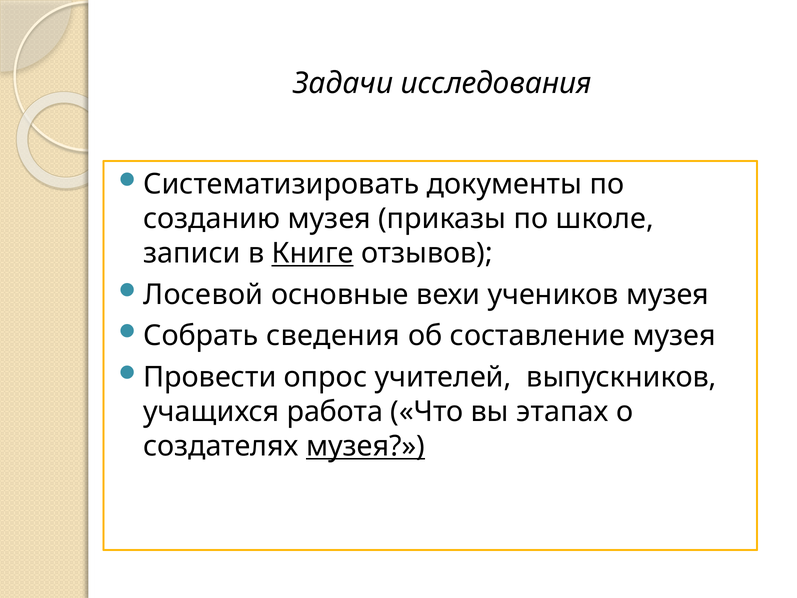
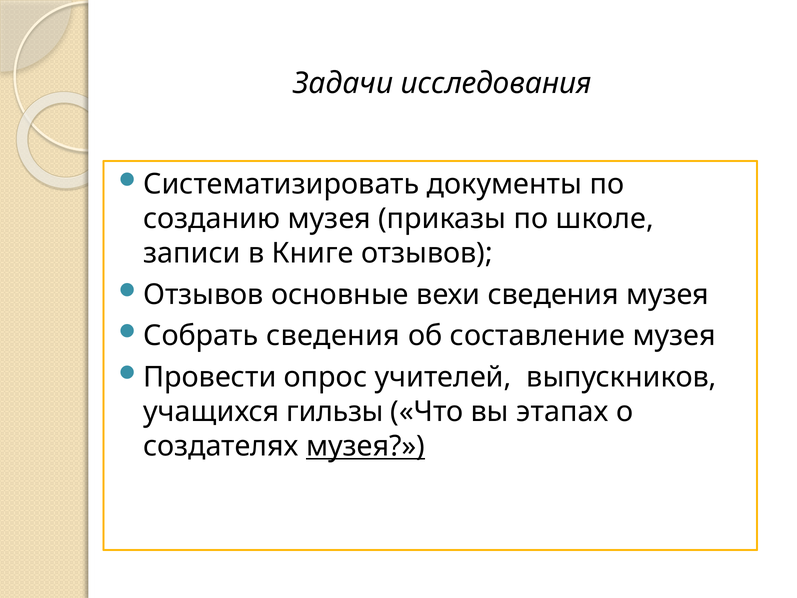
Книге underline: present -> none (313, 253)
Лосевой: Лосевой -> Отзывов (203, 295)
вехи учеников: учеников -> сведения (553, 295)
работа: работа -> гильзы (335, 412)
